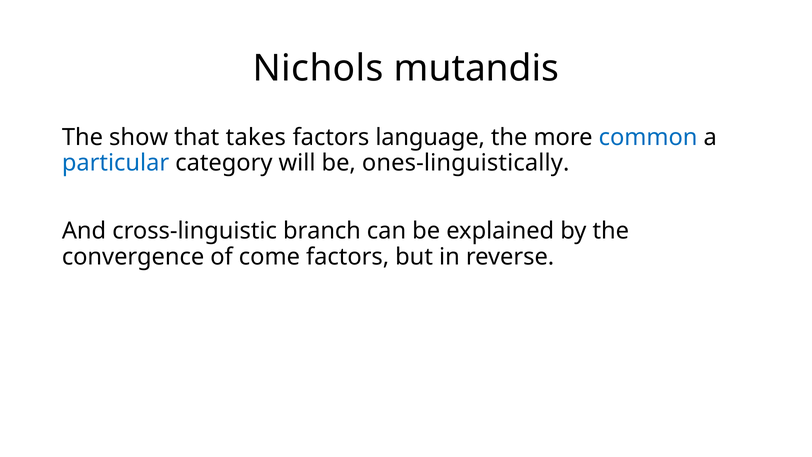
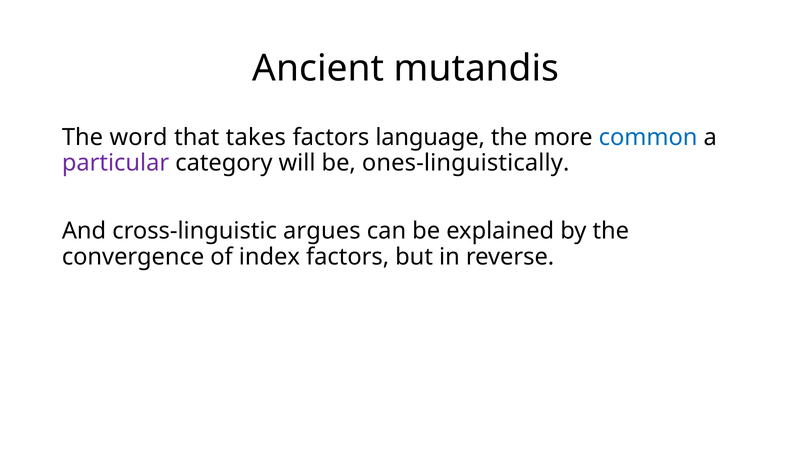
Nichols: Nichols -> Ancient (318, 68)
show: show -> word (139, 137)
particular colour: blue -> purple (116, 163)
branch: branch -> argues (322, 231)
come: come -> index (269, 257)
